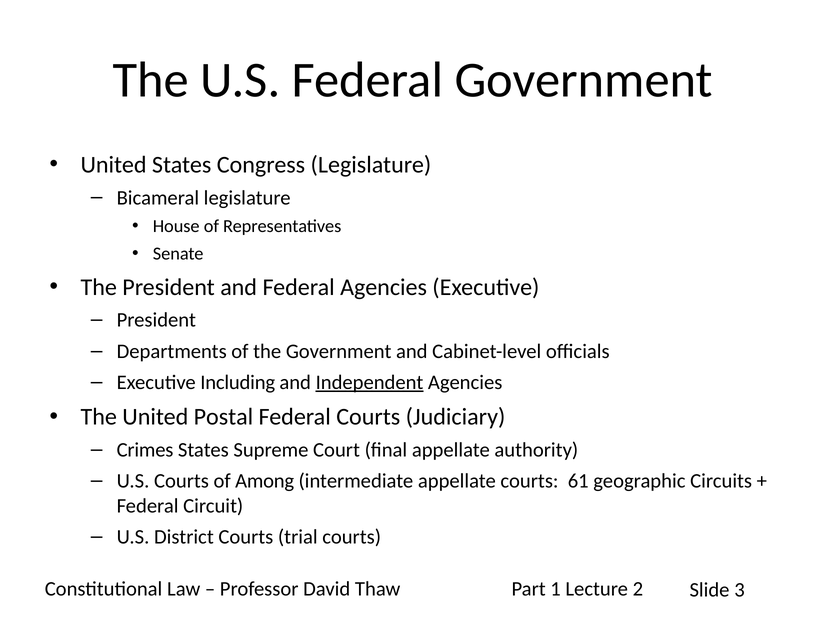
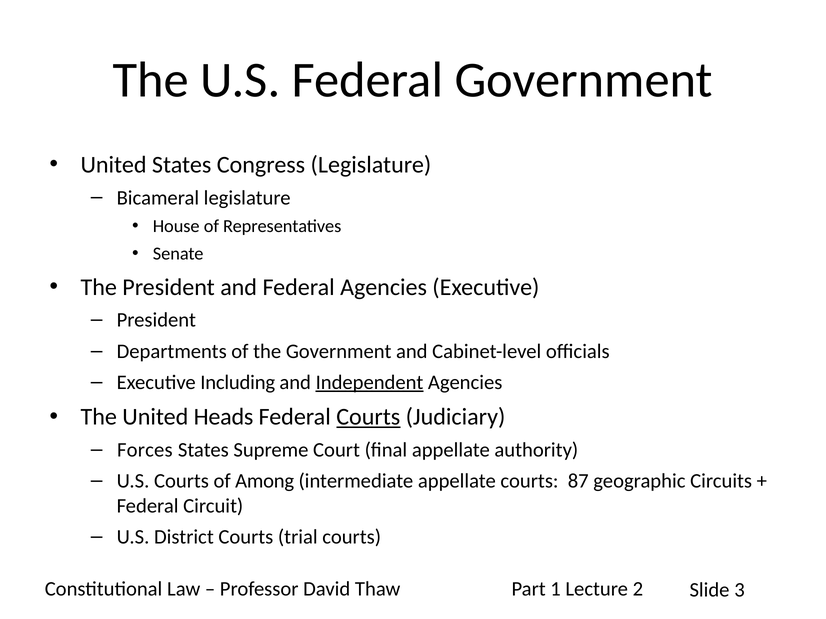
Postal: Postal -> Heads (224, 417)
Courts underline: none -> present (368, 417)
Crimes: Crimes -> Forces (145, 450)
61: 61 -> 87 (578, 482)
